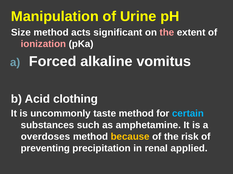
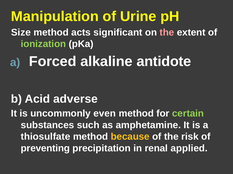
ionization colour: pink -> light green (43, 44)
vomitus: vomitus -> antidote (164, 62)
clothing: clothing -> adverse (75, 99)
taste: taste -> even (105, 114)
certain colour: light blue -> light green (188, 114)
overdoses: overdoses -> thiosulfate (46, 137)
